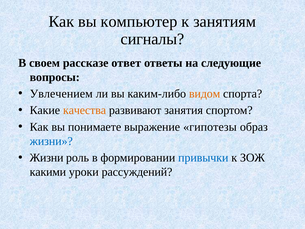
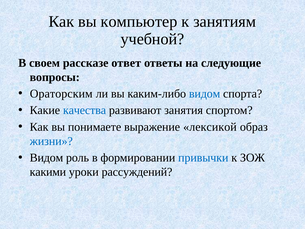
сигналы: сигналы -> учебной (152, 39)
Увлечением: Увлечением -> Ораторским (61, 94)
видом colour: orange -> blue (205, 94)
качества colour: orange -> blue (85, 110)
гипотезы: гипотезы -> лексикой (210, 127)
Жизни: Жизни -> Видом (46, 158)
